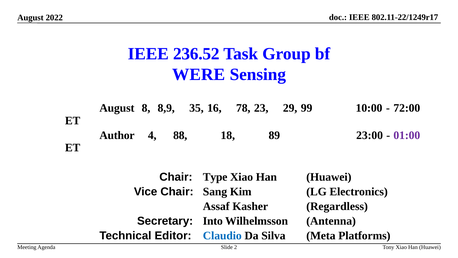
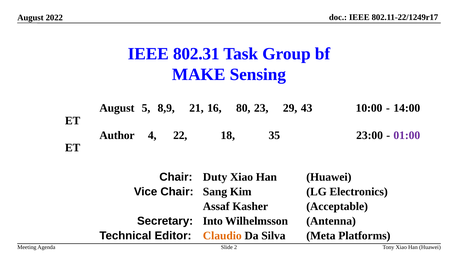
236.52: 236.52 -> 802.31 (196, 54)
WERE: WERE -> MAKE (199, 74)
8: 8 -> 5 (146, 108)
35: 35 -> 21 (196, 108)
78: 78 -> 80 (243, 108)
99: 99 -> 43 (307, 108)
72:00: 72:00 -> 14:00 (407, 108)
88: 88 -> 22 (180, 135)
89: 89 -> 35 (274, 135)
Type: Type -> Duty (215, 177)
Regardless: Regardless -> Acceptable (337, 206)
Claudio colour: blue -> orange (222, 235)
